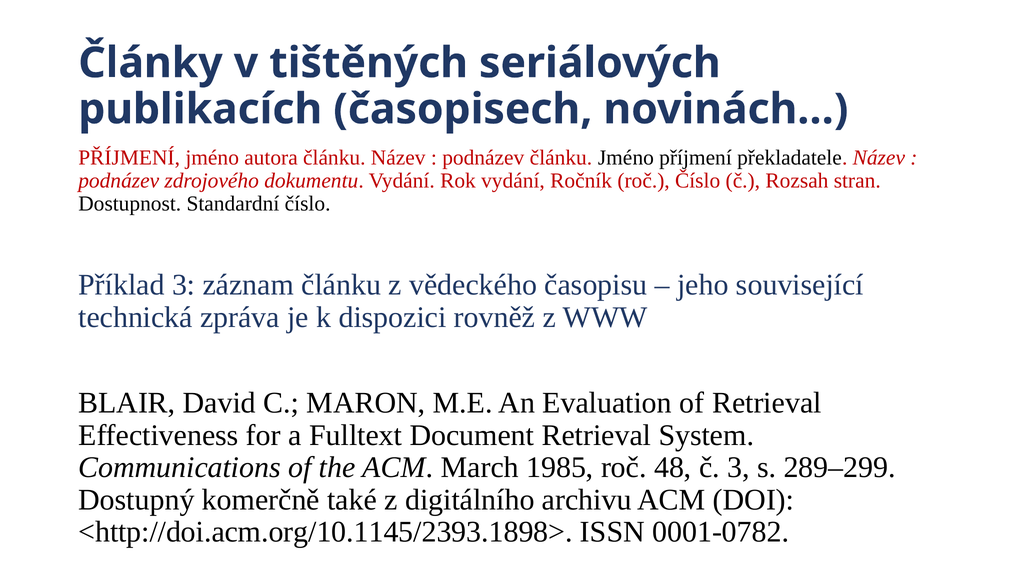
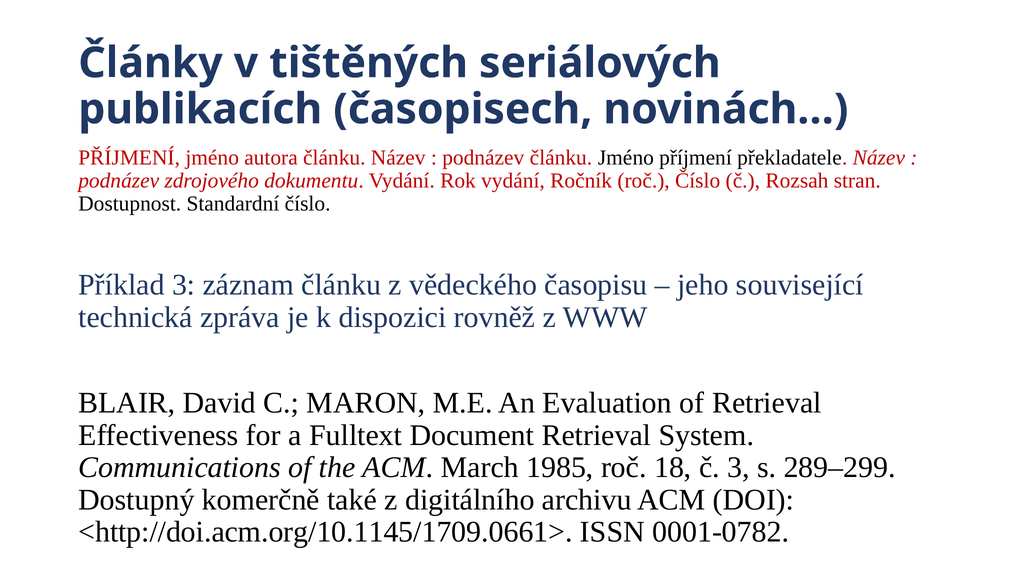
48: 48 -> 18 (673, 468)
<http://doi.acm.org/10.1145/2393.1898>: <http://doi.acm.org/10.1145/2393.1898> -> <http://doi.acm.org/10.1145/1709.0661> (325, 533)
